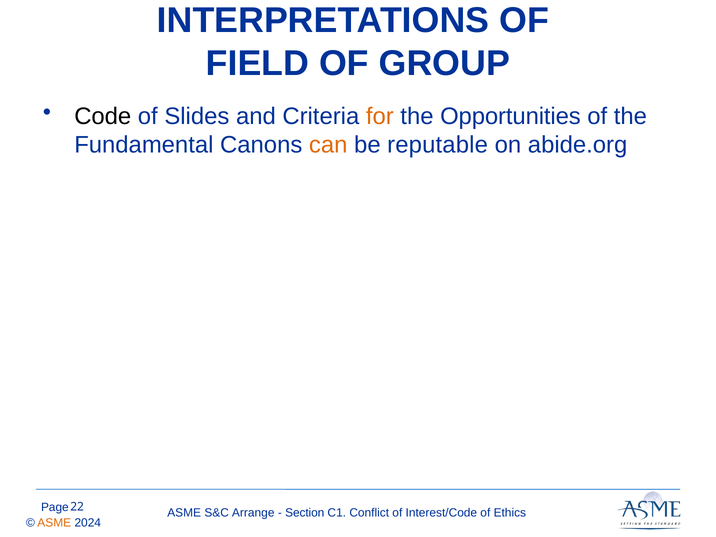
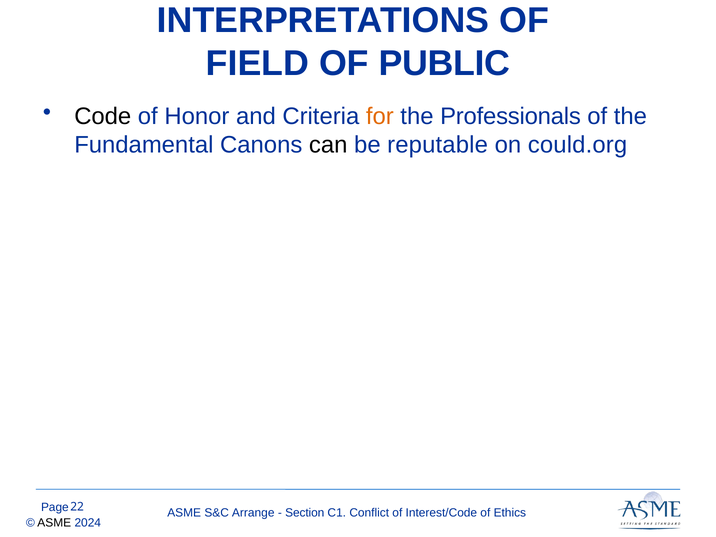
GROUP: GROUP -> PUBLIC (444, 63)
Slides: Slides -> Honor (197, 116)
Opportunities: Opportunities -> Professionals (511, 116)
can colour: orange -> black (328, 145)
abide.org: abide.org -> could.org (578, 145)
ASME colour: orange -> black (54, 523)
